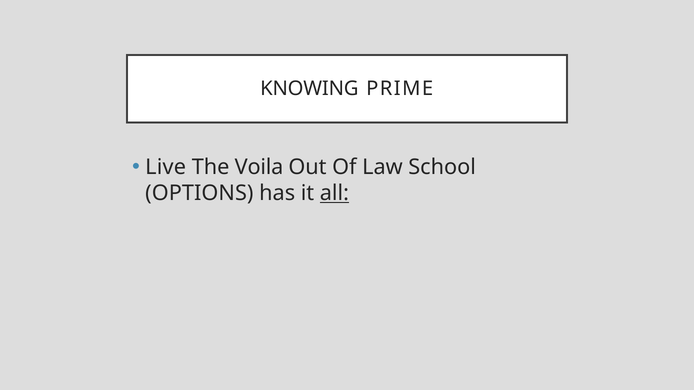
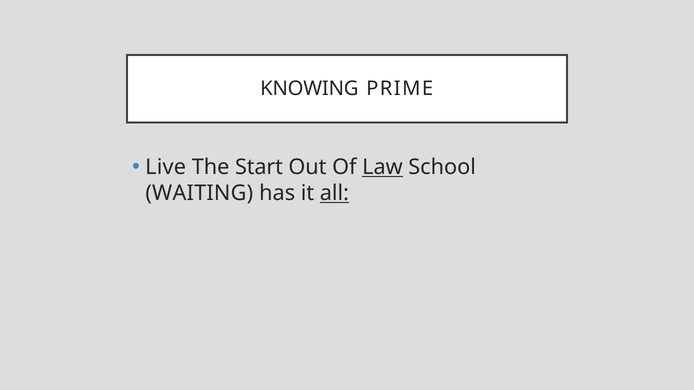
Voila: Voila -> Start (259, 167)
Law underline: none -> present (382, 167)
OPTIONS: OPTIONS -> WAITING (199, 193)
